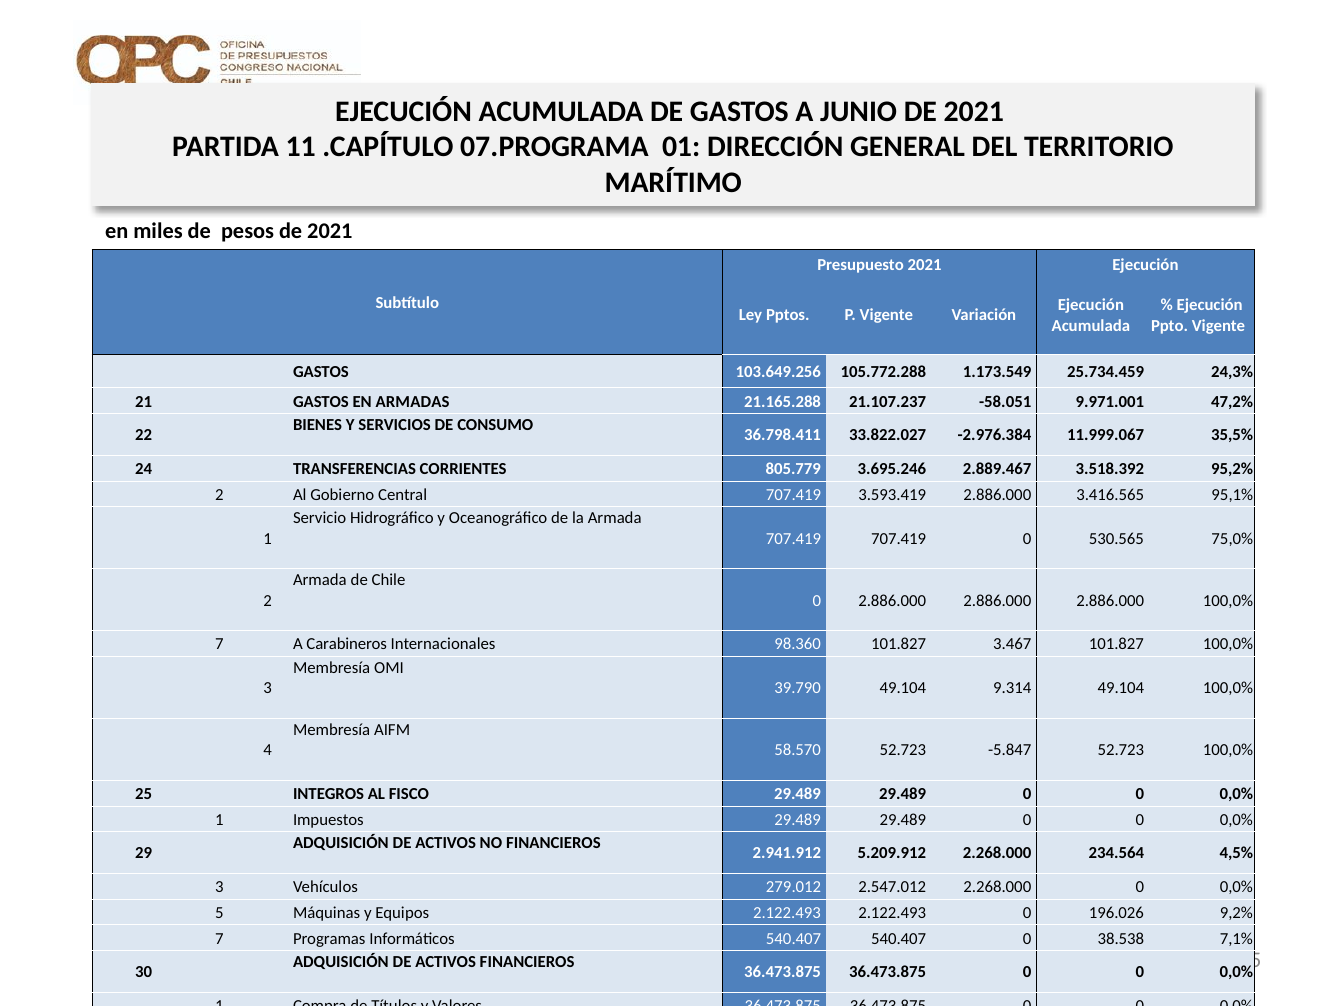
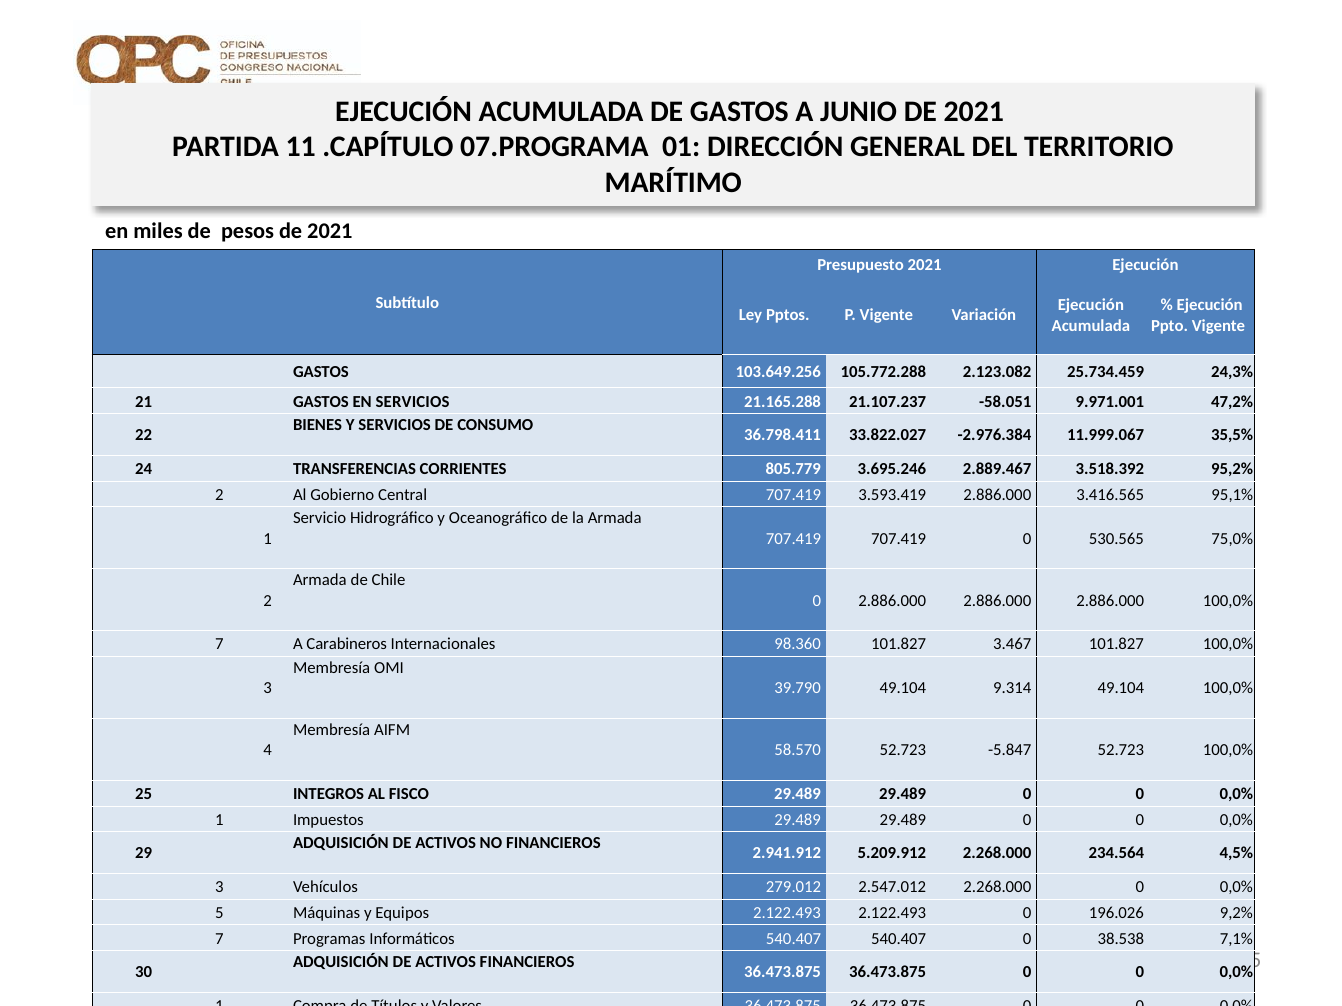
1.173.549: 1.173.549 -> 2.123.082 (997, 372)
EN ARMADAS: ARMADAS -> SERVICIOS (413, 402)
